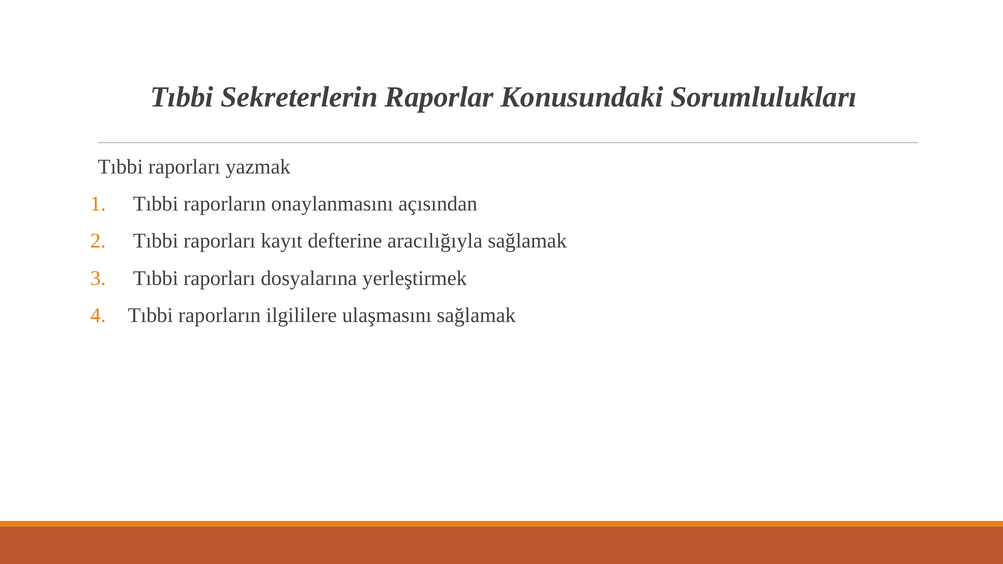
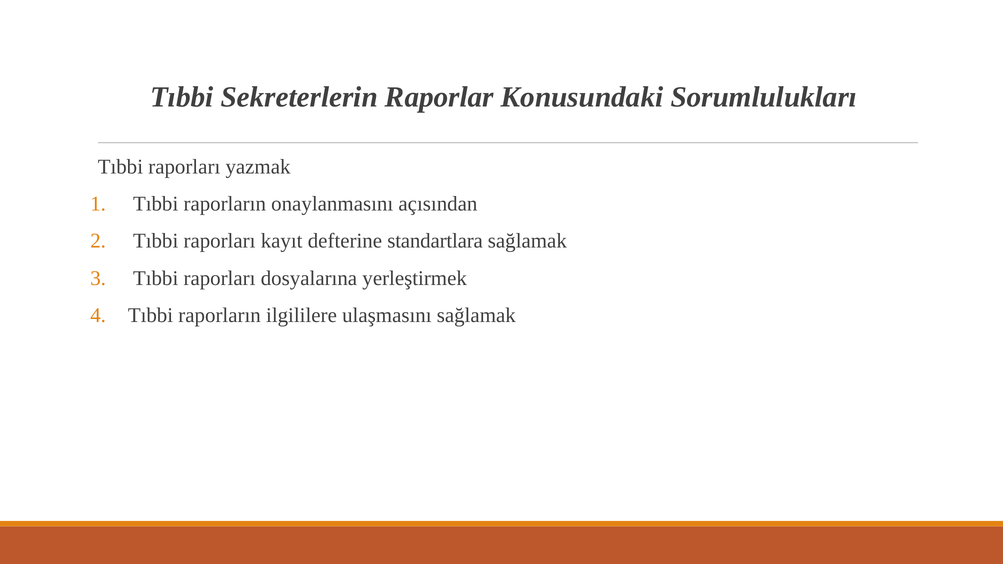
aracılığıyla: aracılığıyla -> standartlara (435, 241)
